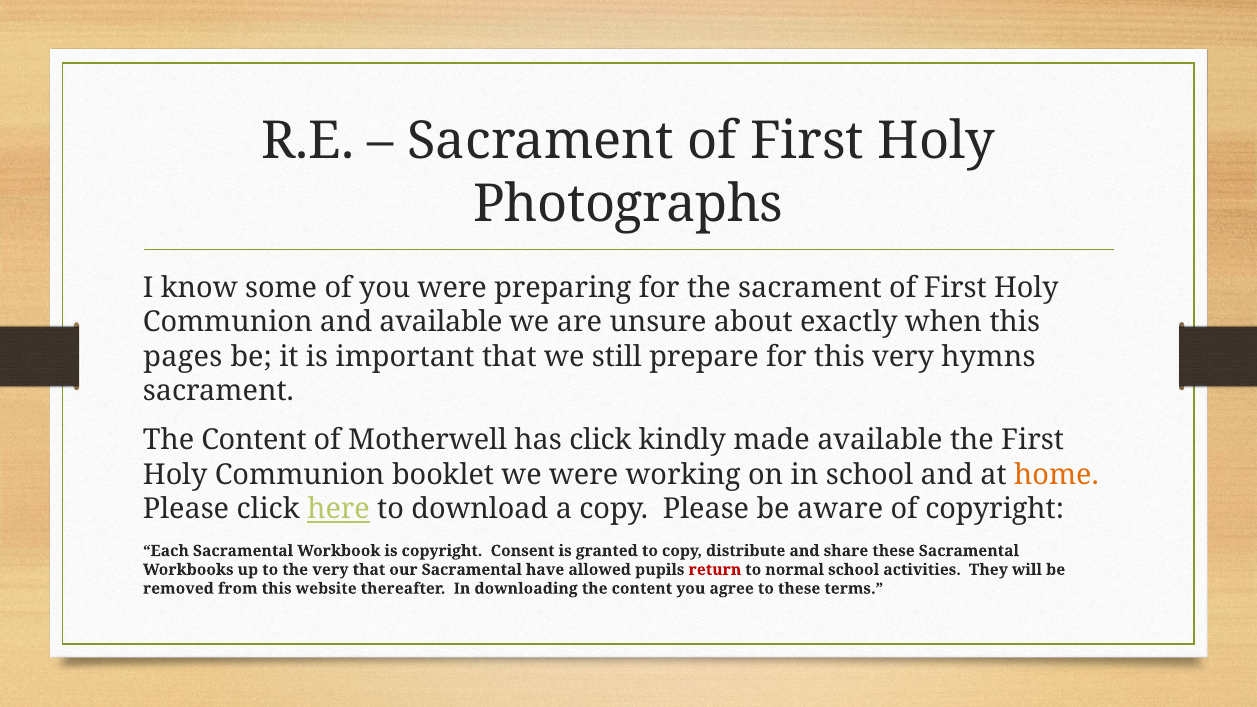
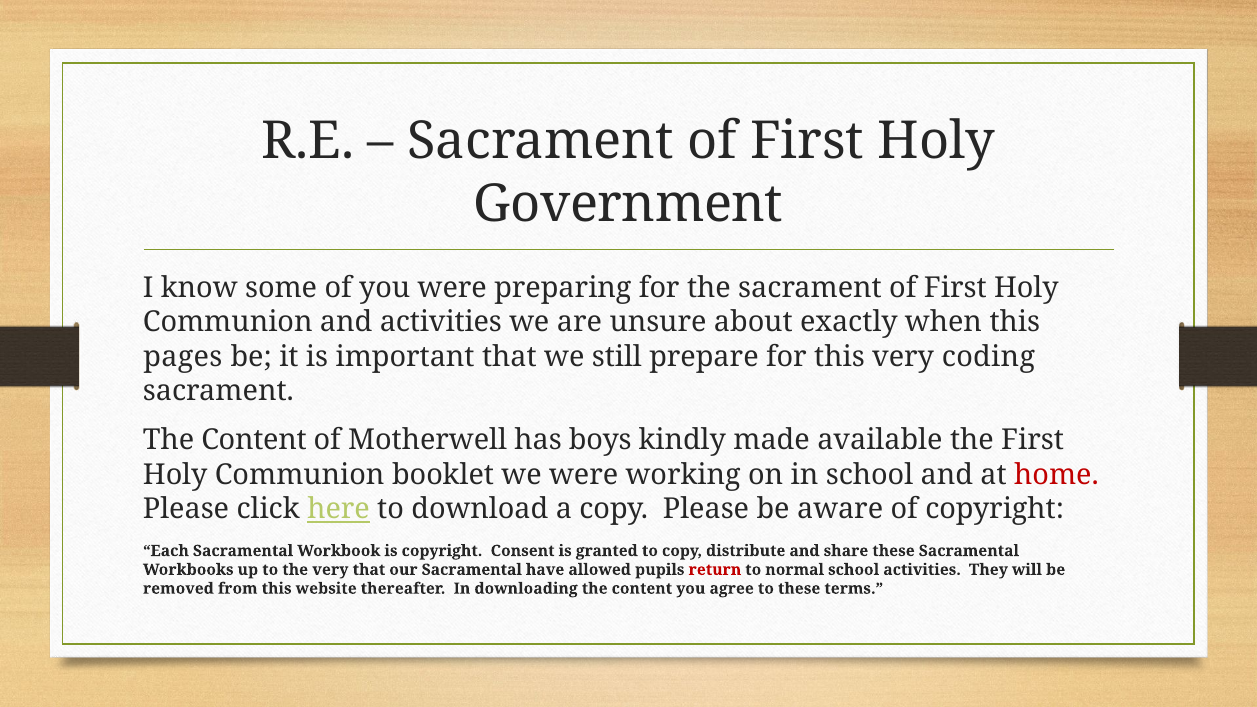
Photographs: Photographs -> Government (629, 204)
and available: available -> activities (441, 322)
hymns: hymns -> coding (988, 357)
has click: click -> boys (600, 440)
home colour: orange -> red (1056, 475)
